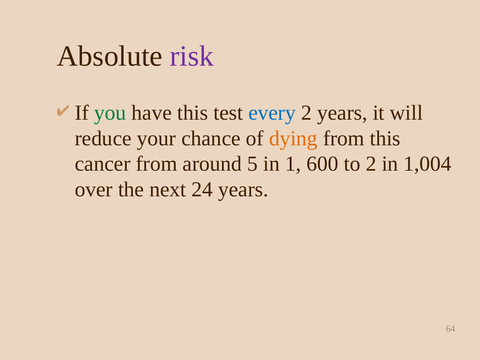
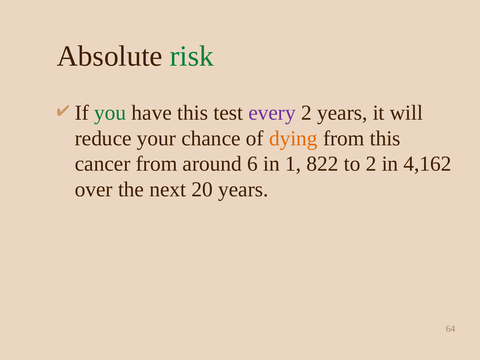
risk colour: purple -> green (192, 56)
every colour: blue -> purple (272, 113)
5: 5 -> 6 (253, 164)
600: 600 -> 822 (322, 164)
1,004: 1,004 -> 4,162 (428, 164)
24: 24 -> 20 (202, 190)
